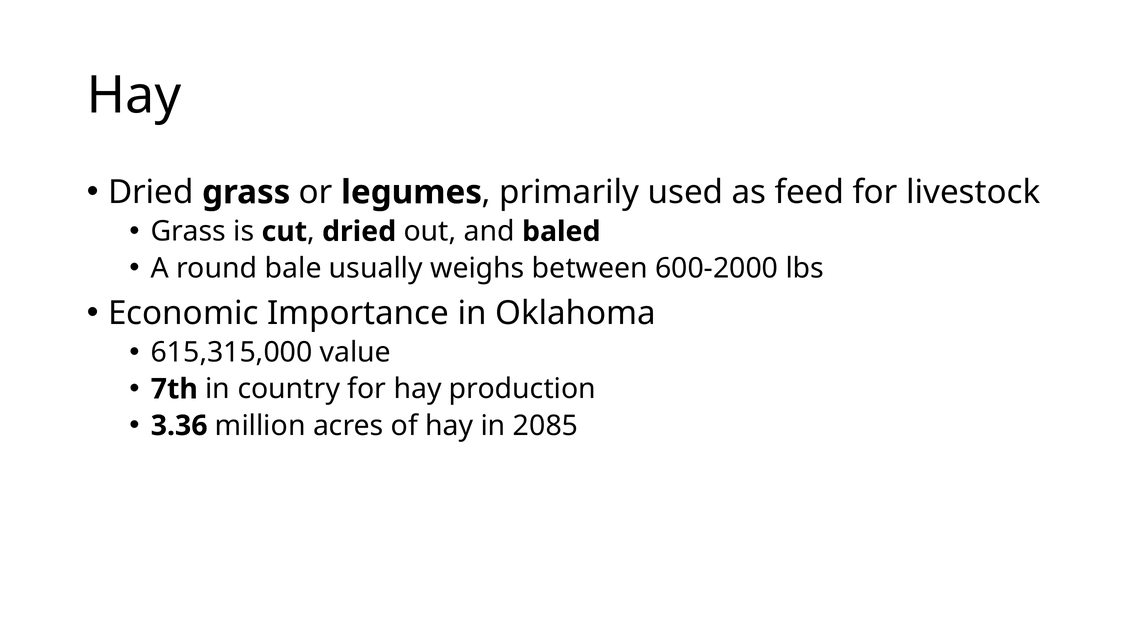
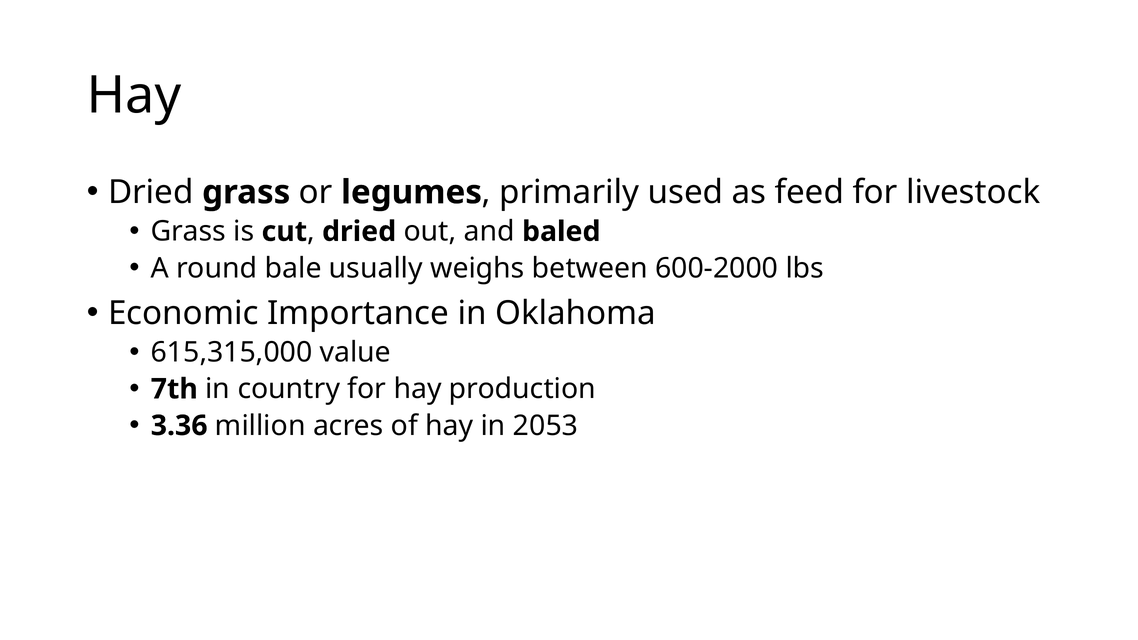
2085: 2085 -> 2053 (546, 426)
